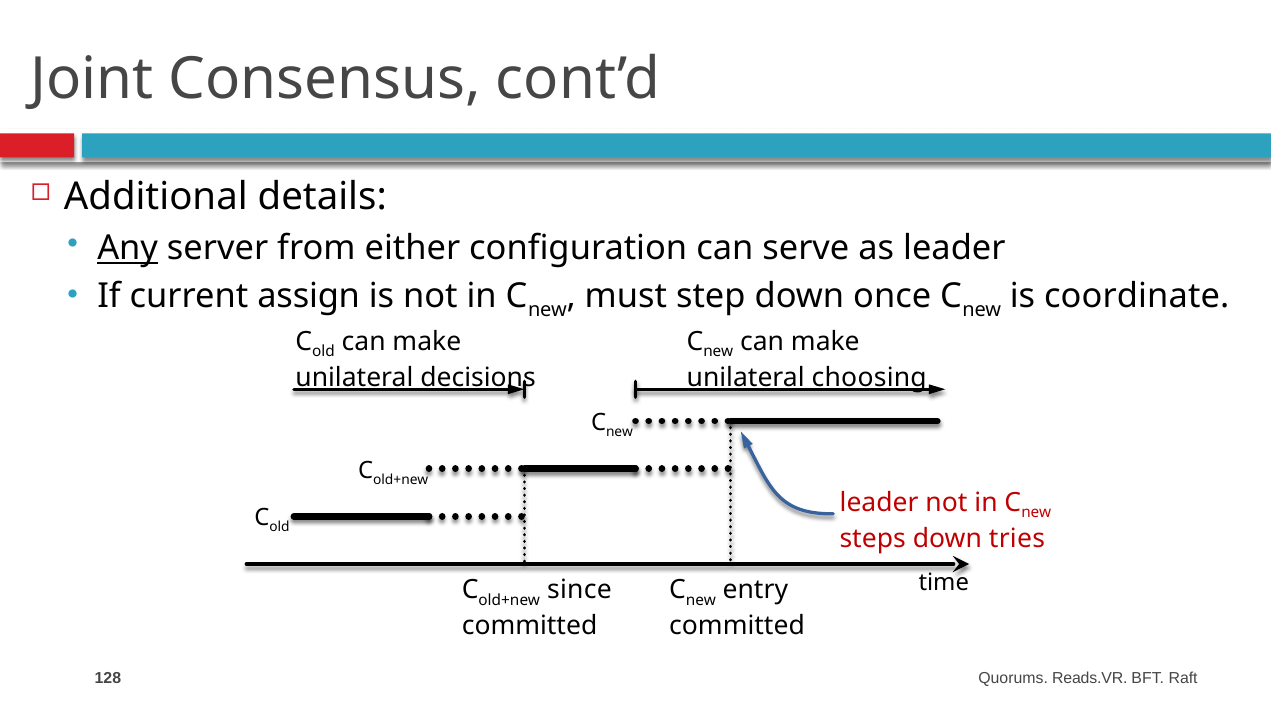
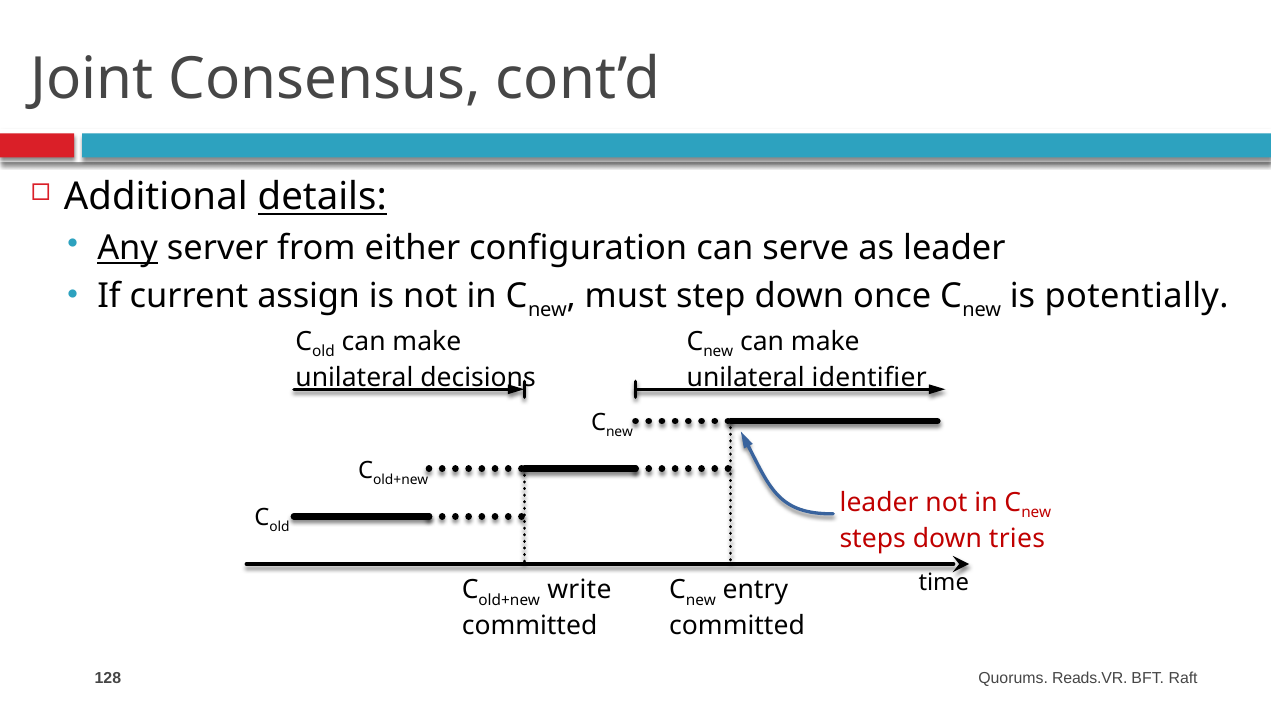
details underline: none -> present (322, 197)
coordinate: coordinate -> potentially (1137, 296)
choosing: choosing -> identifier (869, 377)
since: since -> write (579, 590)
